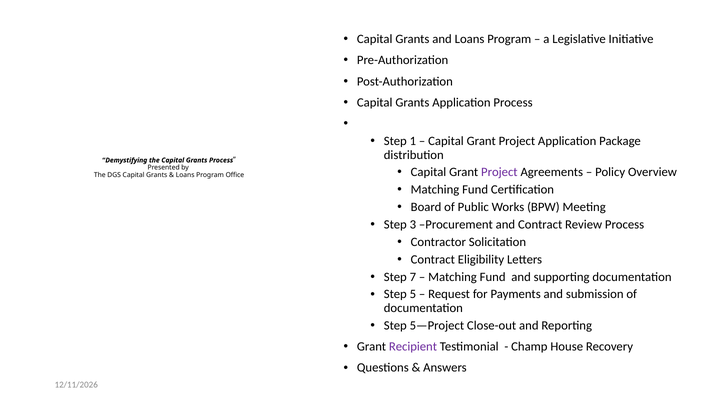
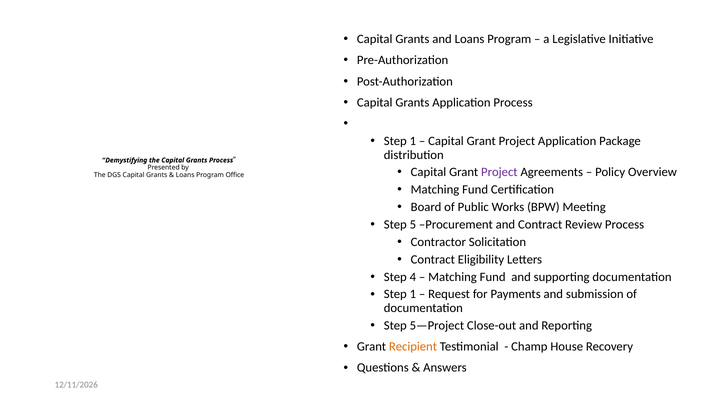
3: 3 -> 5 (413, 225)
7: 7 -> 4 (413, 277)
5: 5 -> 1 (413, 295)
Recipient colour: purple -> orange (413, 347)
